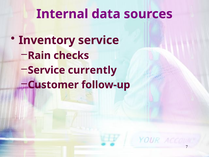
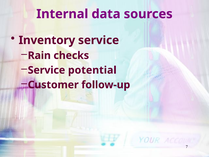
currently: currently -> potential (92, 70)
